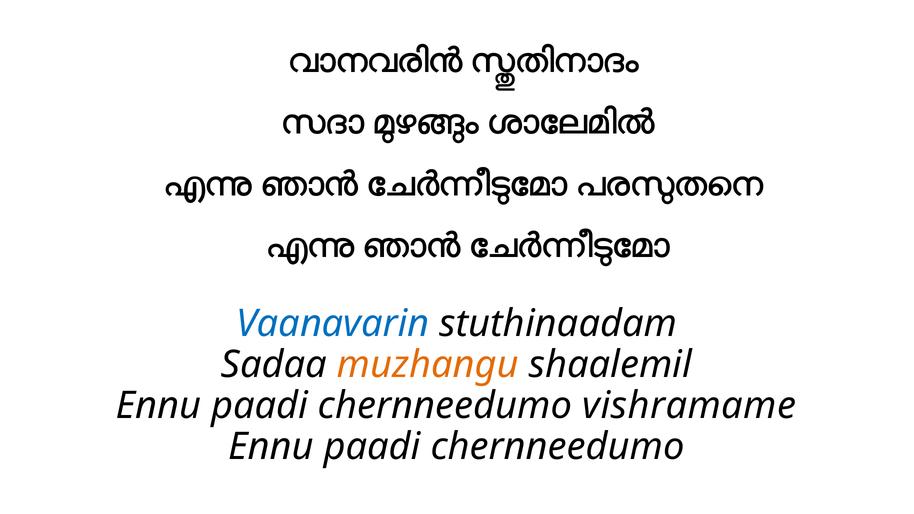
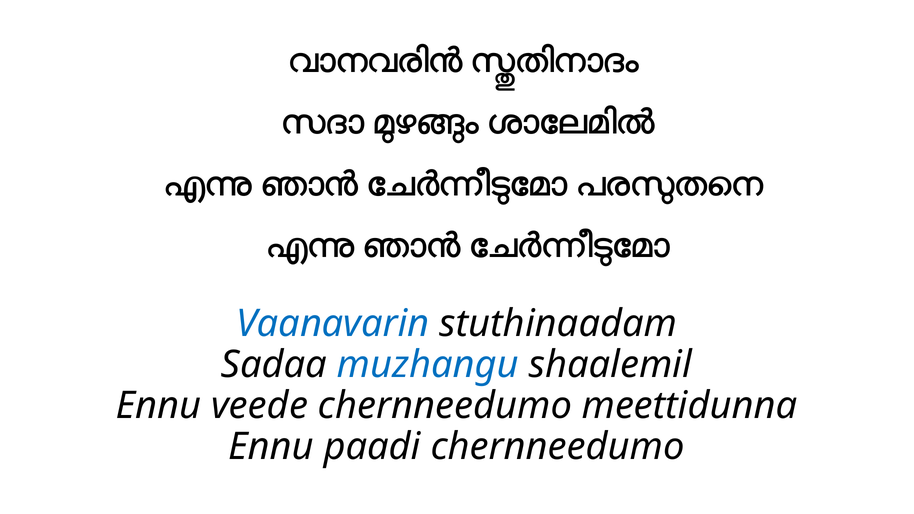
muzhangu colour: orange -> blue (428, 365)
paadi: paadi -> veede (260, 406)
vishramame: vishramame -> meettidunna (690, 406)
